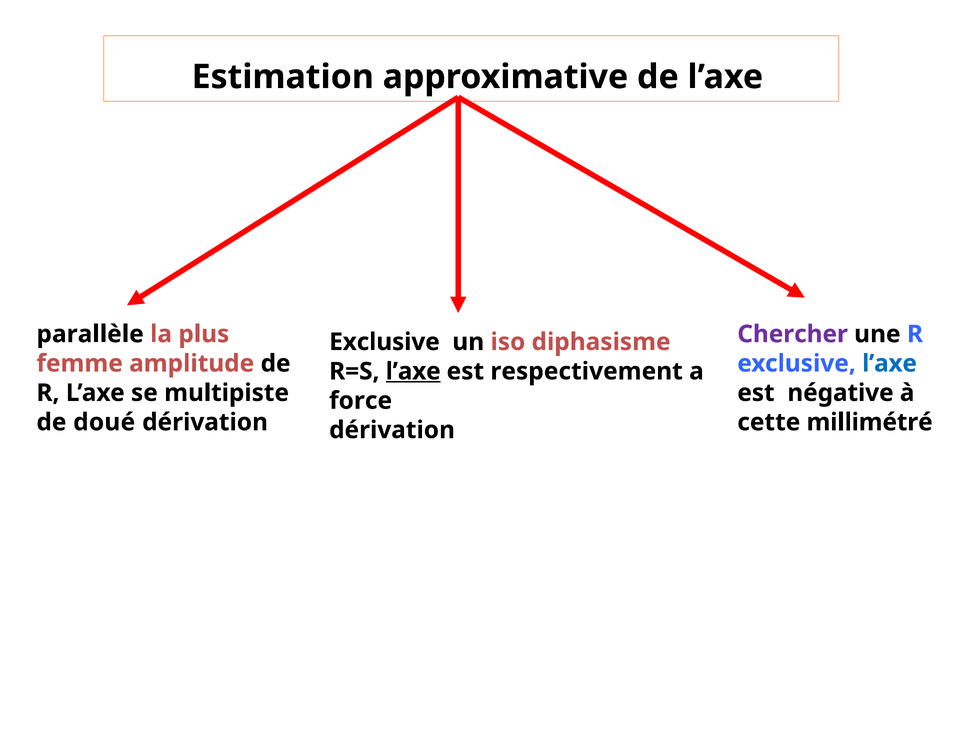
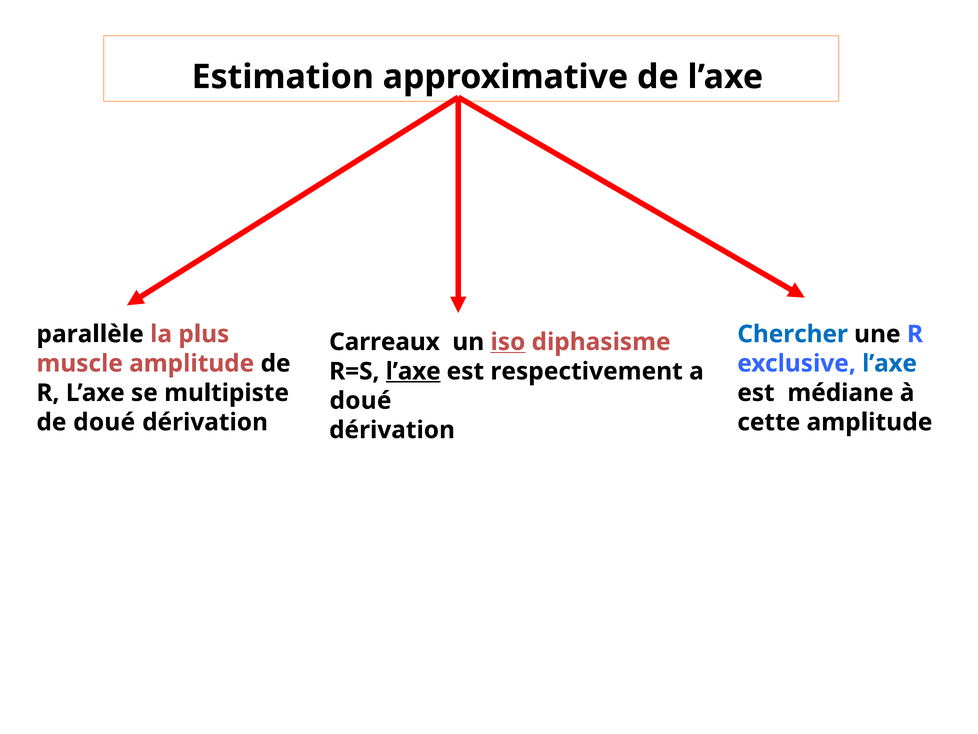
Chercher colour: purple -> blue (793, 334)
Exclusive: Exclusive -> Carreaux (384, 342)
iso underline: none -> present (508, 342)
femme: femme -> muscle (80, 363)
négative: négative -> médiane (840, 393)
force: force -> doué (360, 400)
cette millimétré: millimétré -> amplitude (869, 422)
